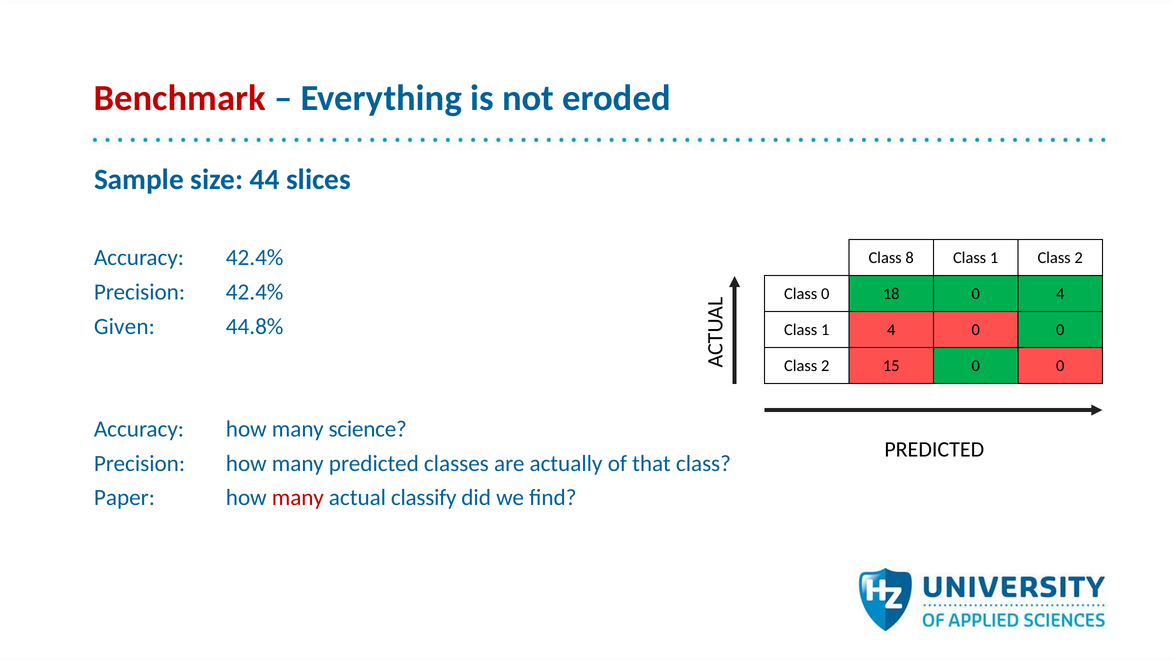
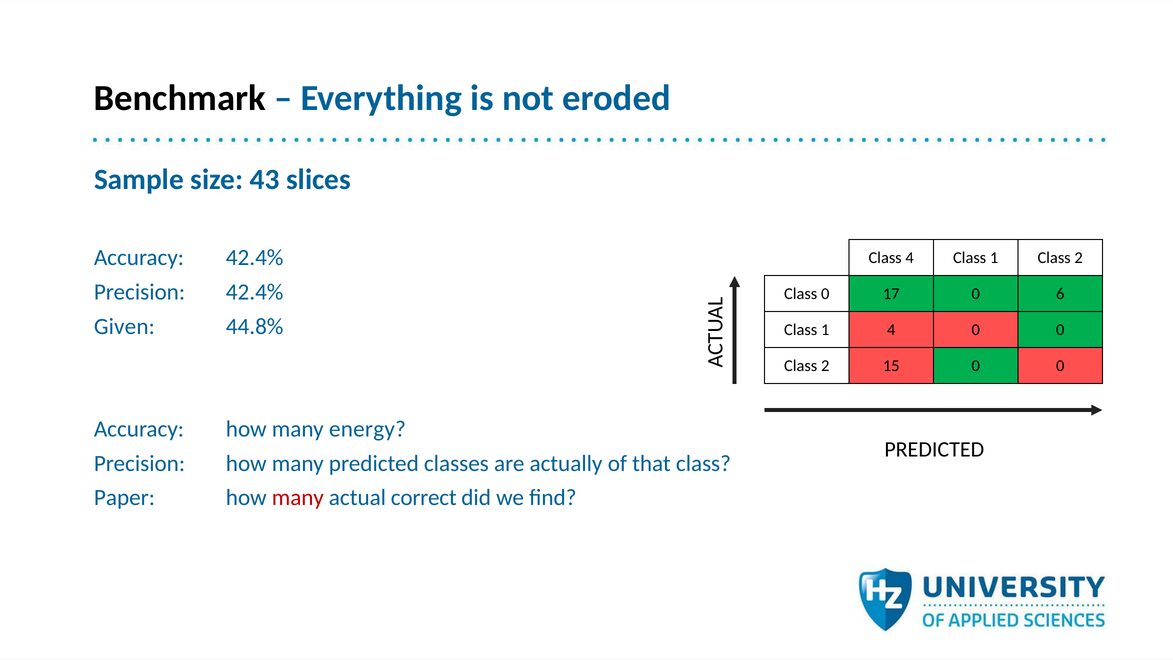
Benchmark colour: red -> black (180, 98)
44: 44 -> 43 (265, 180)
Class 8: 8 -> 4 (910, 258)
18: 18 -> 17 (891, 294)
0 4: 4 -> 6 (1060, 294)
science: science -> energy (367, 429)
classify: classify -> correct (424, 497)
